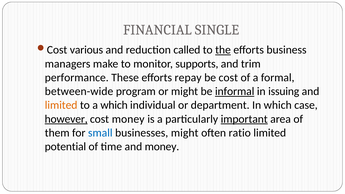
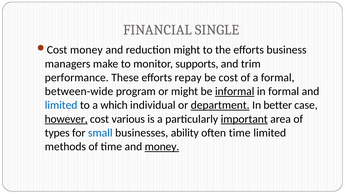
various: various -> money (86, 50)
reduction called: called -> might (187, 50)
the underline: present -> none (223, 50)
in issuing: issuing -> formal (284, 91)
limited colour: orange -> blue (61, 105)
department underline: none -> present (220, 105)
In which: which -> better (278, 105)
cost money: money -> various (128, 119)
them: them -> types (57, 133)
businesses might: might -> ability (185, 133)
often ratio: ratio -> time (240, 133)
potential: potential -> methods (65, 147)
money underline: none -> present (162, 147)
